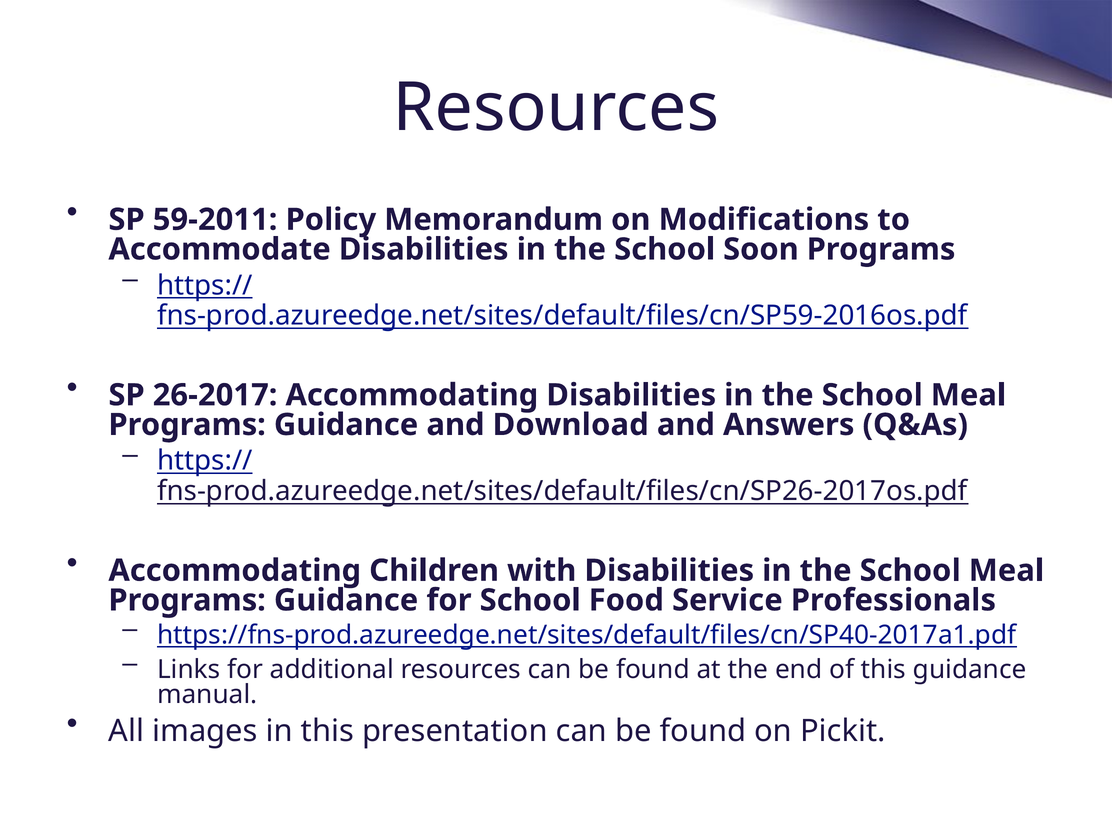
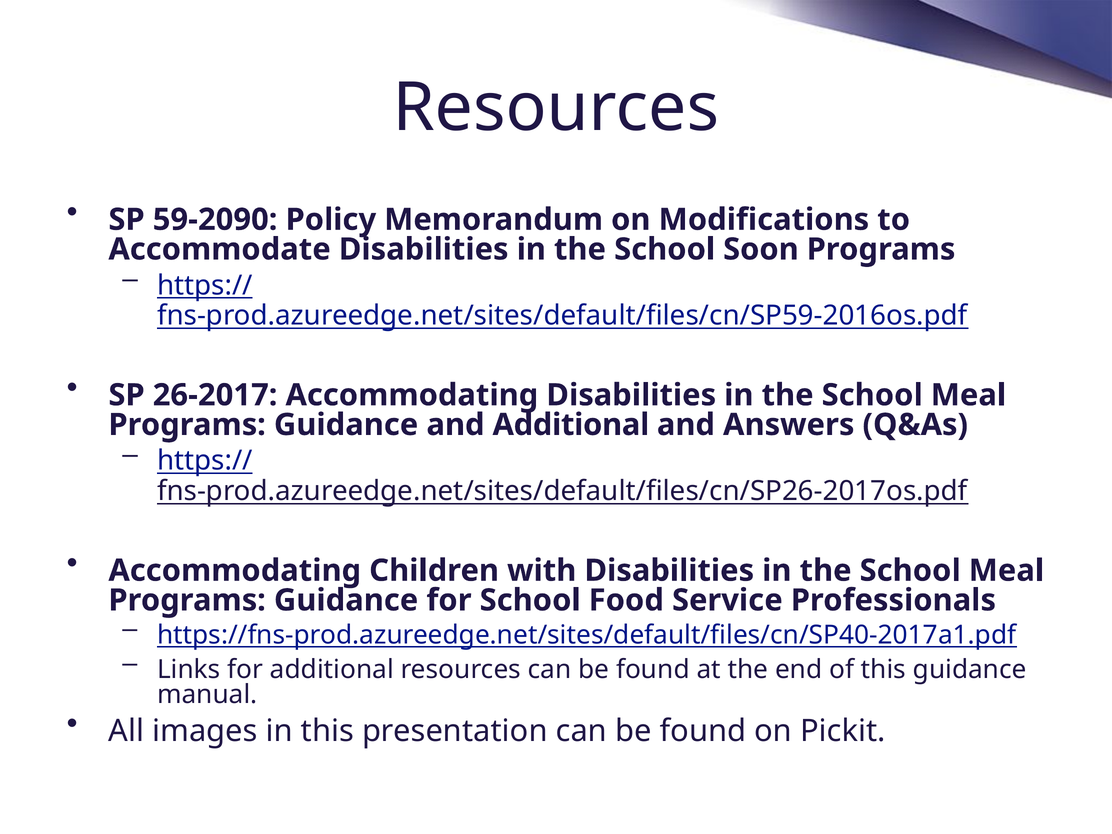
59-2011: 59-2011 -> 59-2090 (215, 220)
and Download: Download -> Additional (571, 425)
